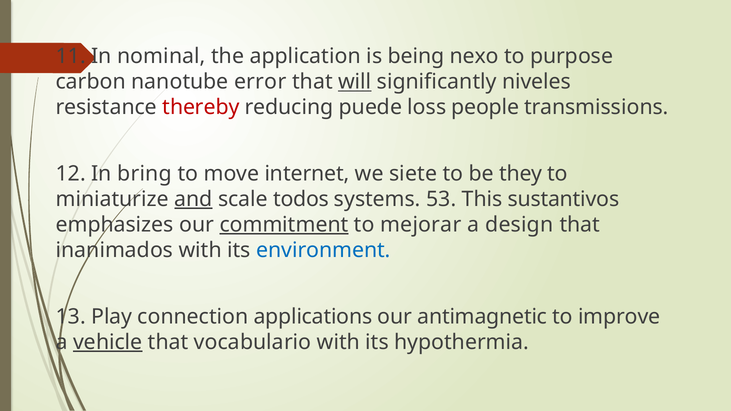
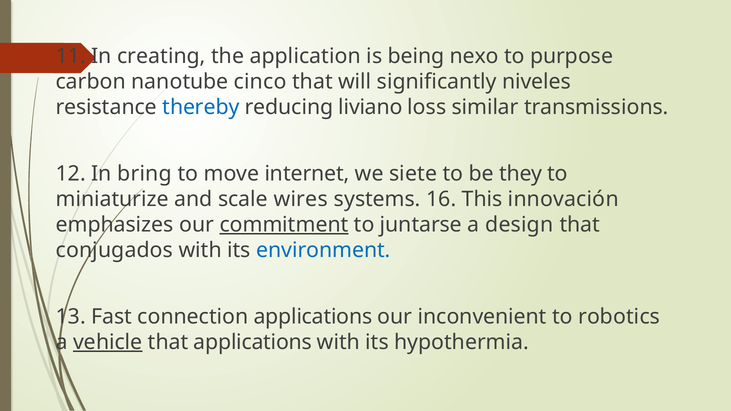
nominal: nominal -> creating (161, 56)
error: error -> cinco (260, 82)
will underline: present -> none (355, 82)
thereby colour: red -> blue (201, 107)
puede: puede -> liviano (371, 107)
people: people -> similar (485, 107)
and underline: present -> none (193, 199)
todos: todos -> wires (301, 199)
53: 53 -> 16 (441, 199)
sustantivos: sustantivos -> innovación (563, 199)
mejorar: mejorar -> juntarse (421, 225)
inanimados: inanimados -> conjugados (114, 250)
Play: Play -> Fast (112, 317)
antimagnetic: antimagnetic -> inconvenient (482, 317)
improve: improve -> robotics (619, 317)
that vocabulario: vocabulario -> applications (253, 342)
